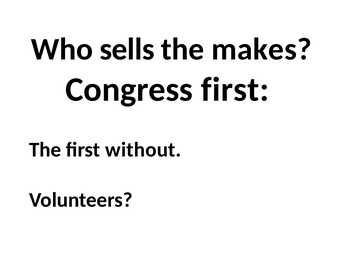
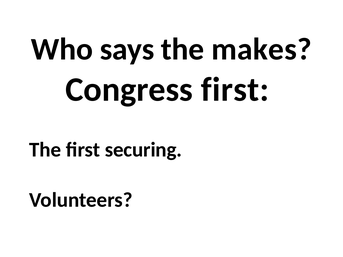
sells: sells -> says (127, 49)
without: without -> securing (143, 150)
